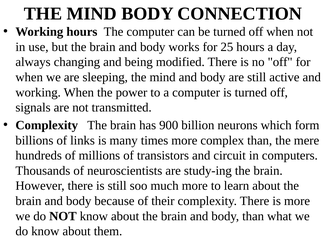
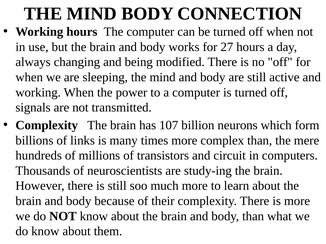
25: 25 -> 27 (227, 47)
900: 900 -> 107 (169, 125)
